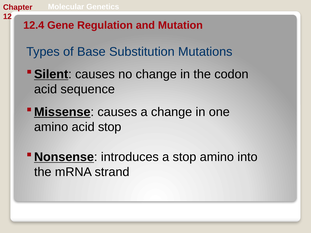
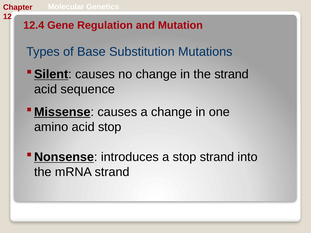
the codon: codon -> strand (232, 74)
stop amino: amino -> strand (217, 157)
